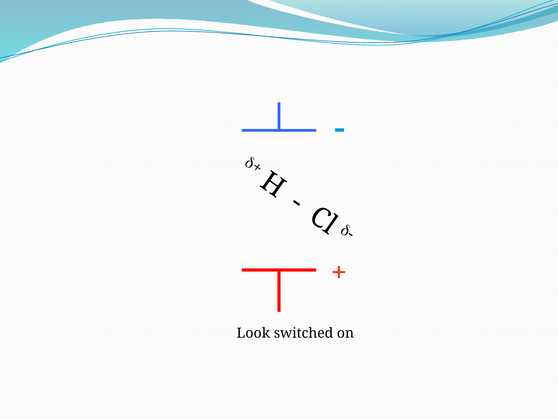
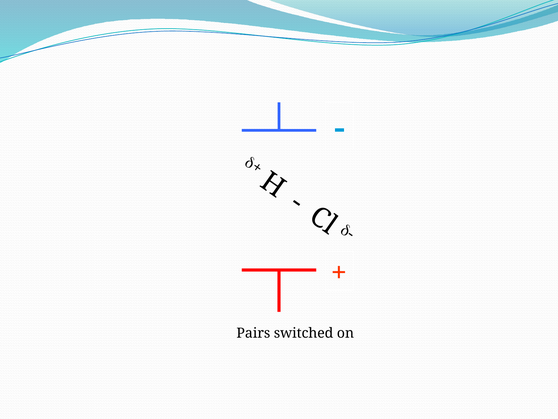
Look: Look -> Pairs (253, 333)
